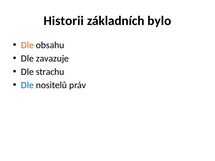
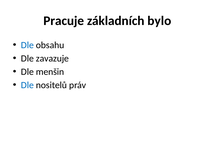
Historii: Historii -> Pracuje (64, 21)
Dle colour: orange -> blue (27, 45)
strachu: strachu -> menšin (50, 72)
